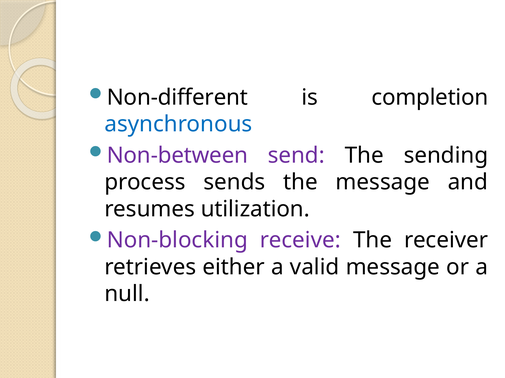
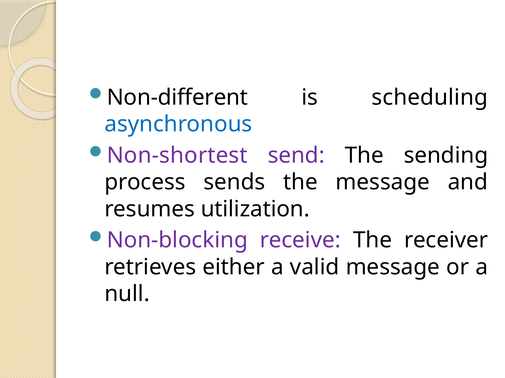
completion: completion -> scheduling (430, 97)
Non-between: Non-between -> Non-shortest (177, 156)
